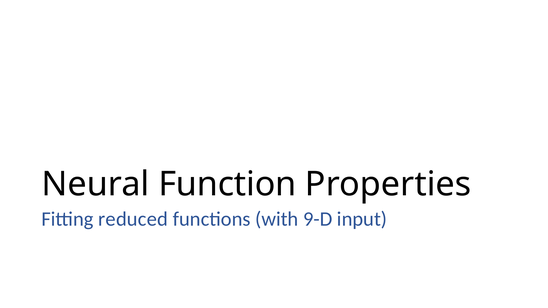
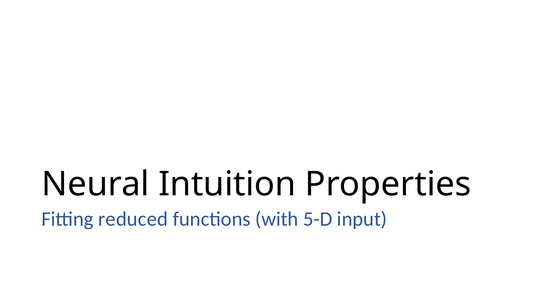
Function: Function -> Intuition (227, 184)
9-D: 9-D -> 5-D (318, 219)
